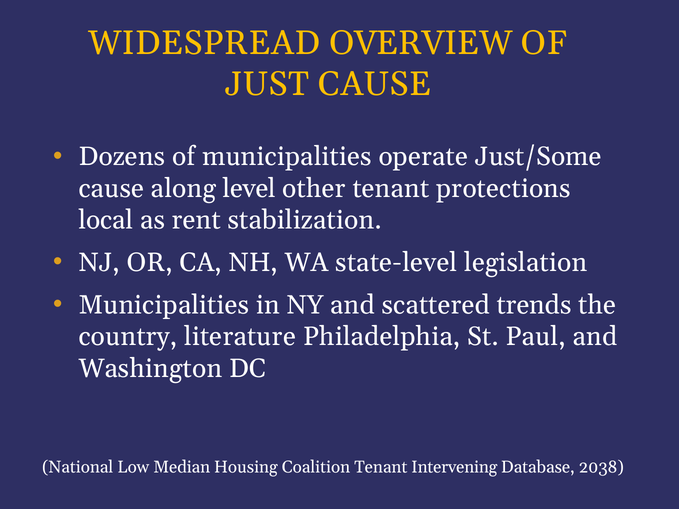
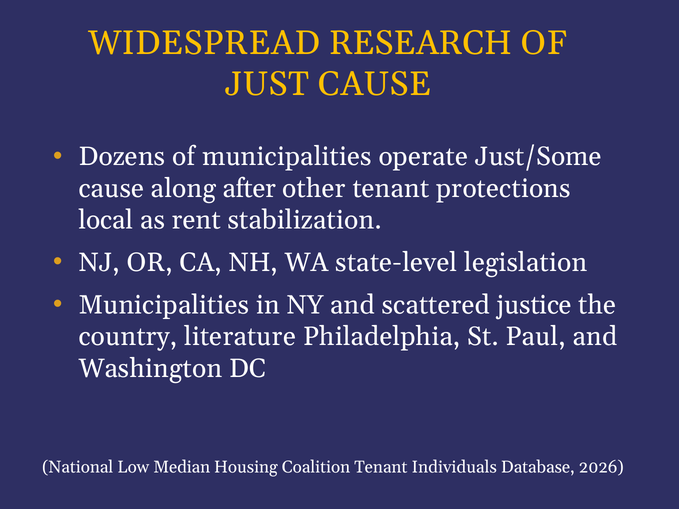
OVERVIEW: OVERVIEW -> RESEARCH (421, 43)
level: level -> after (249, 188)
trends: trends -> justice (534, 305)
Intervening: Intervening -> Individuals (454, 467)
2038: 2038 -> 2026 (601, 467)
